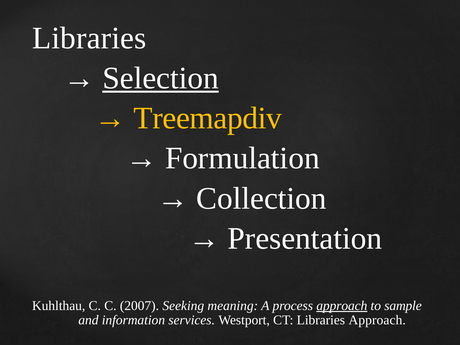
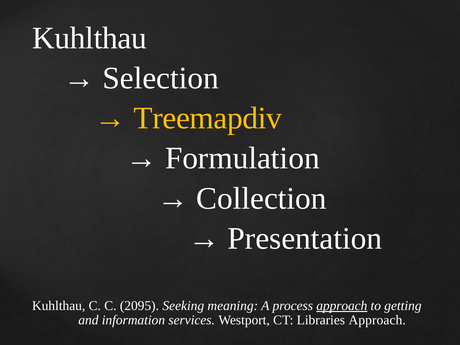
Libraries: Libraries -> Kuhlthau (89, 38)
Selection underline: present -> none (161, 78)
2007: 2007 -> 2095 (139, 306)
sample: sample -> getting (403, 306)
